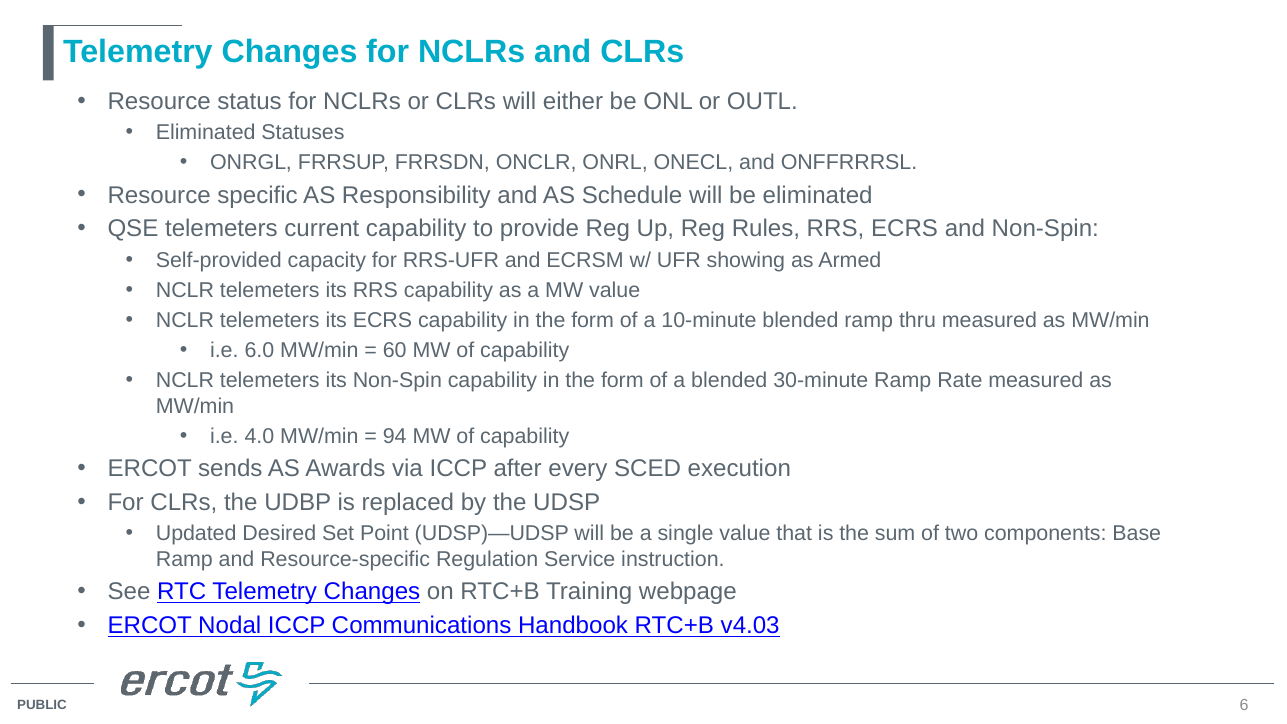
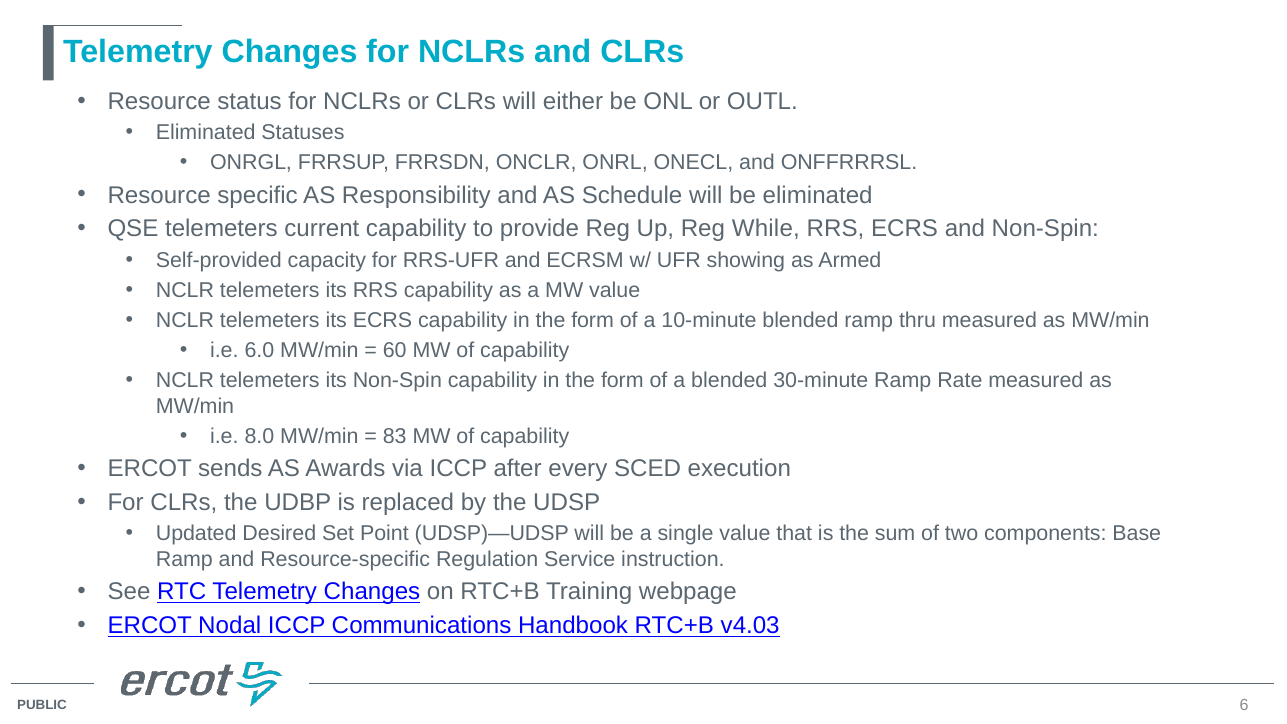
Rules: Rules -> While (766, 229)
4.0: 4.0 -> 8.0 (259, 436)
94: 94 -> 83 (395, 436)
